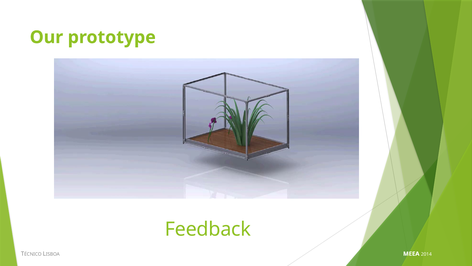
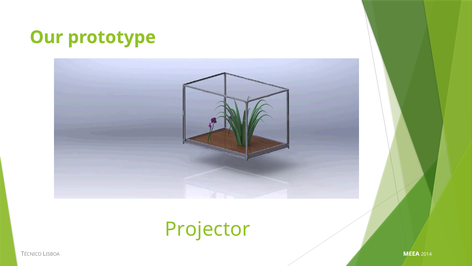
Feedback: Feedback -> Projector (208, 229)
